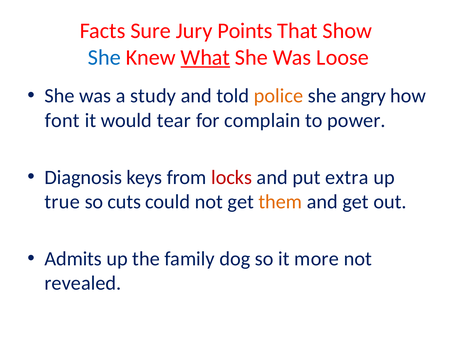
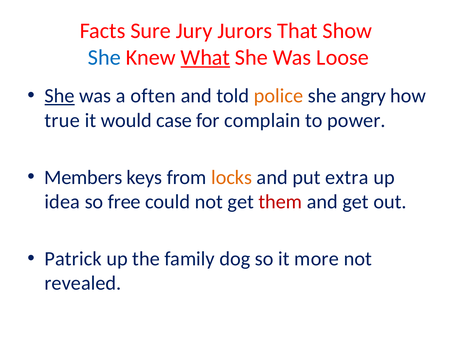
Points: Points -> Jurors (245, 31)
She underline: none -> present (60, 96)
study: study -> often (153, 96)
font: font -> true (62, 120)
tear: tear -> case (174, 120)
Diagnosis: Diagnosis -> Members (83, 177)
locks colour: red -> orange (232, 177)
true: true -> idea (62, 202)
cuts: cuts -> free (124, 202)
them colour: orange -> red (280, 202)
Admits: Admits -> Patrick (73, 259)
